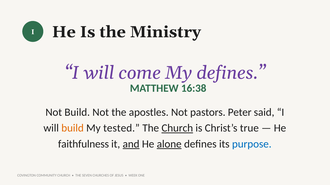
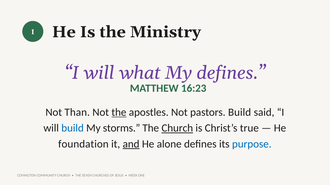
come: come -> what (140, 73)
16:38: 16:38 -> 16:23 (194, 89)
Not Build: Build -> Than (77, 113)
the underline: none -> present (119, 113)
pastors Peter: Peter -> Build (240, 113)
build colour: orange -> blue (73, 129)
tested: tested -> storms (122, 129)
faithfulness: faithfulness -> foundation (83, 144)
alone underline: present -> none (169, 144)
